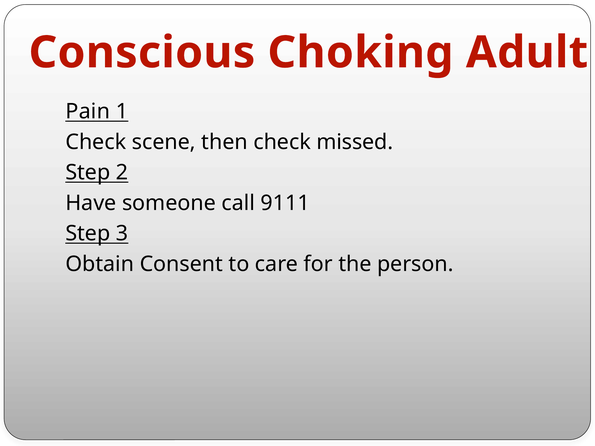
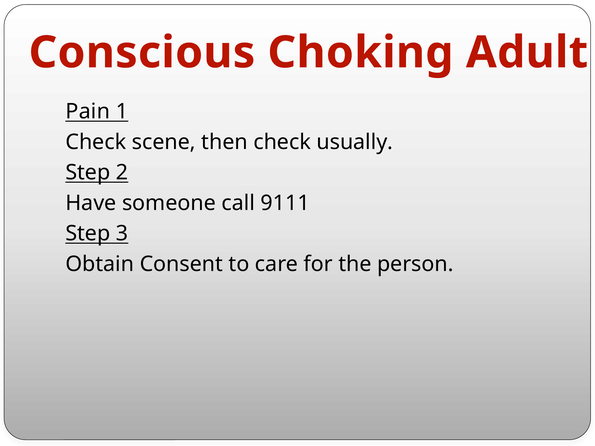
missed: missed -> usually (355, 142)
